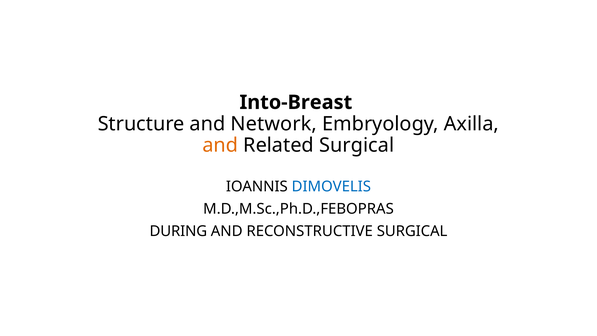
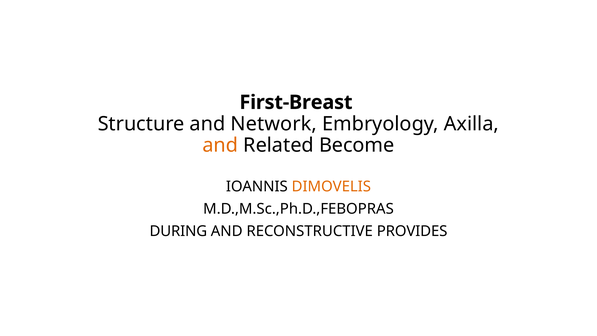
Into-Breast: Into-Breast -> First-Breast (296, 102)
Related Surgical: Surgical -> Become (357, 145)
DIMOVELIS colour: blue -> orange (331, 187)
RECONSTRUCTIVE SURGICAL: SURGICAL -> PROVIDES (412, 231)
